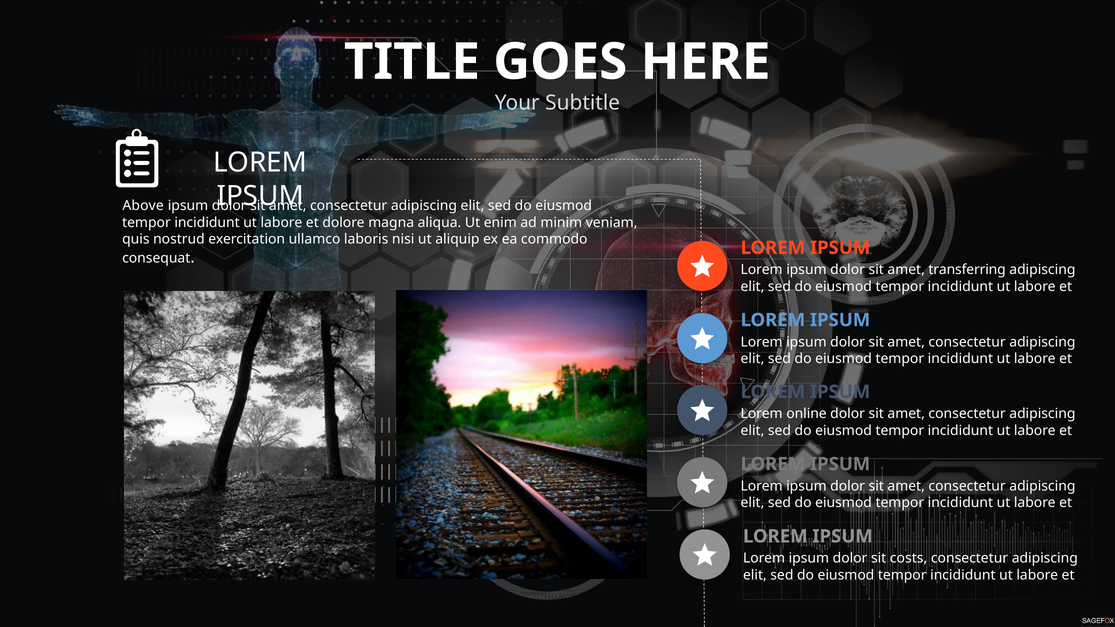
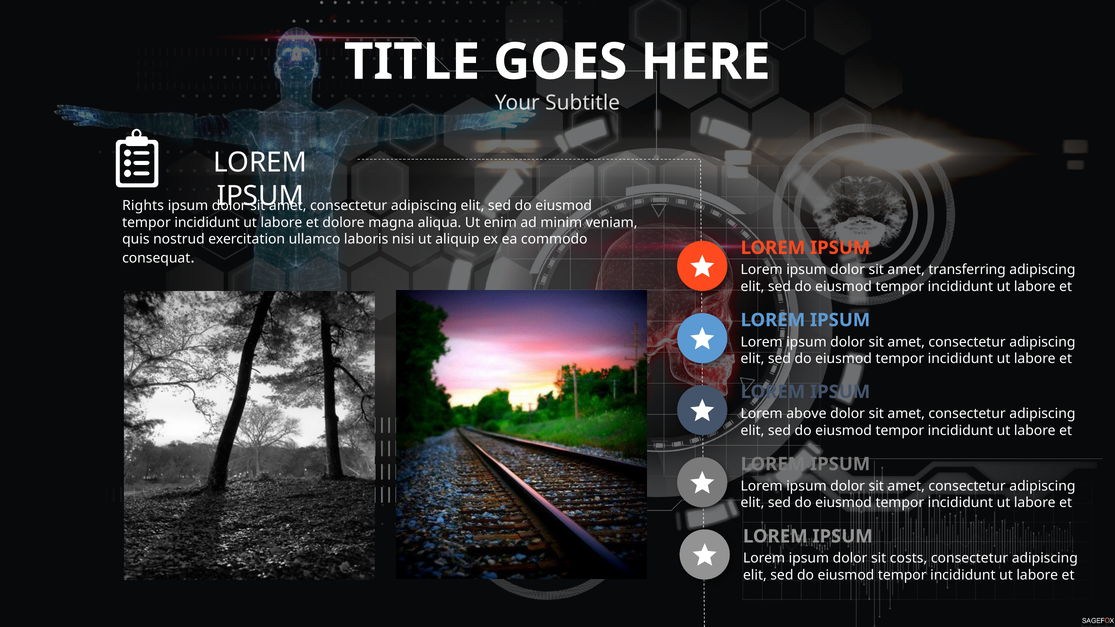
Above: Above -> Rights (143, 206)
online: online -> above (806, 414)
